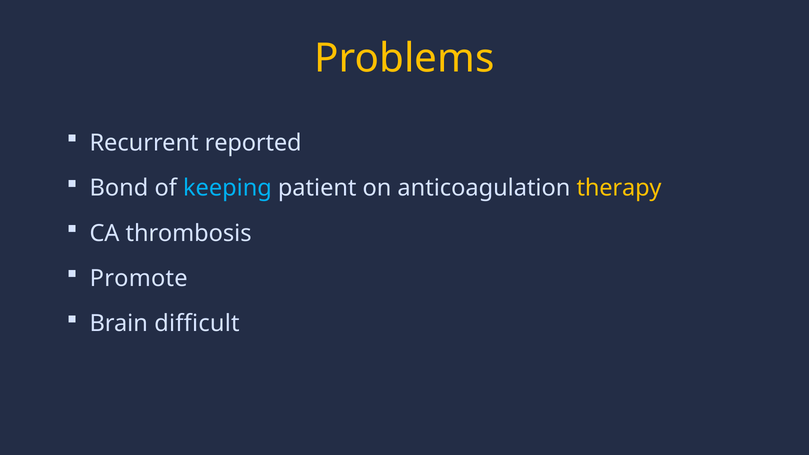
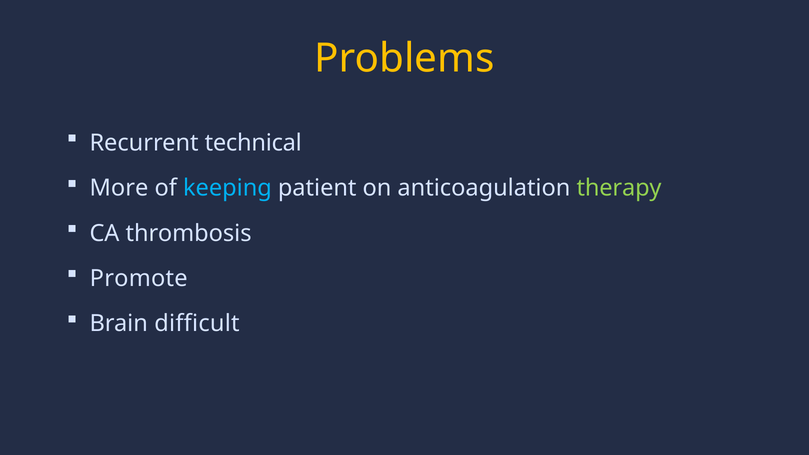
reported: reported -> technical (253, 143)
Bond: Bond -> More (119, 188)
therapy colour: yellow -> light green (619, 188)
